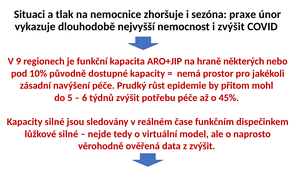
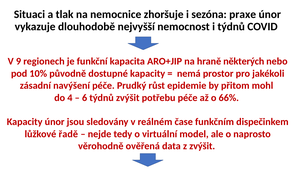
i zvýšit: zvýšit -> týdnů (231, 27)
5: 5 -> 4 (70, 98)
45%: 45% -> 66% (229, 98)
Kapacity silné: silné -> únor (55, 122)
lůžkové silné: silné -> řadě (68, 134)
